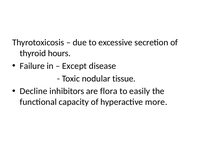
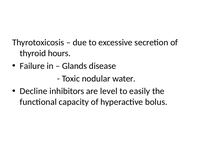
Except: Except -> Glands (75, 66)
tissue: tissue -> water (124, 79)
flora: flora -> level (109, 91)
more: more -> bolus (156, 102)
